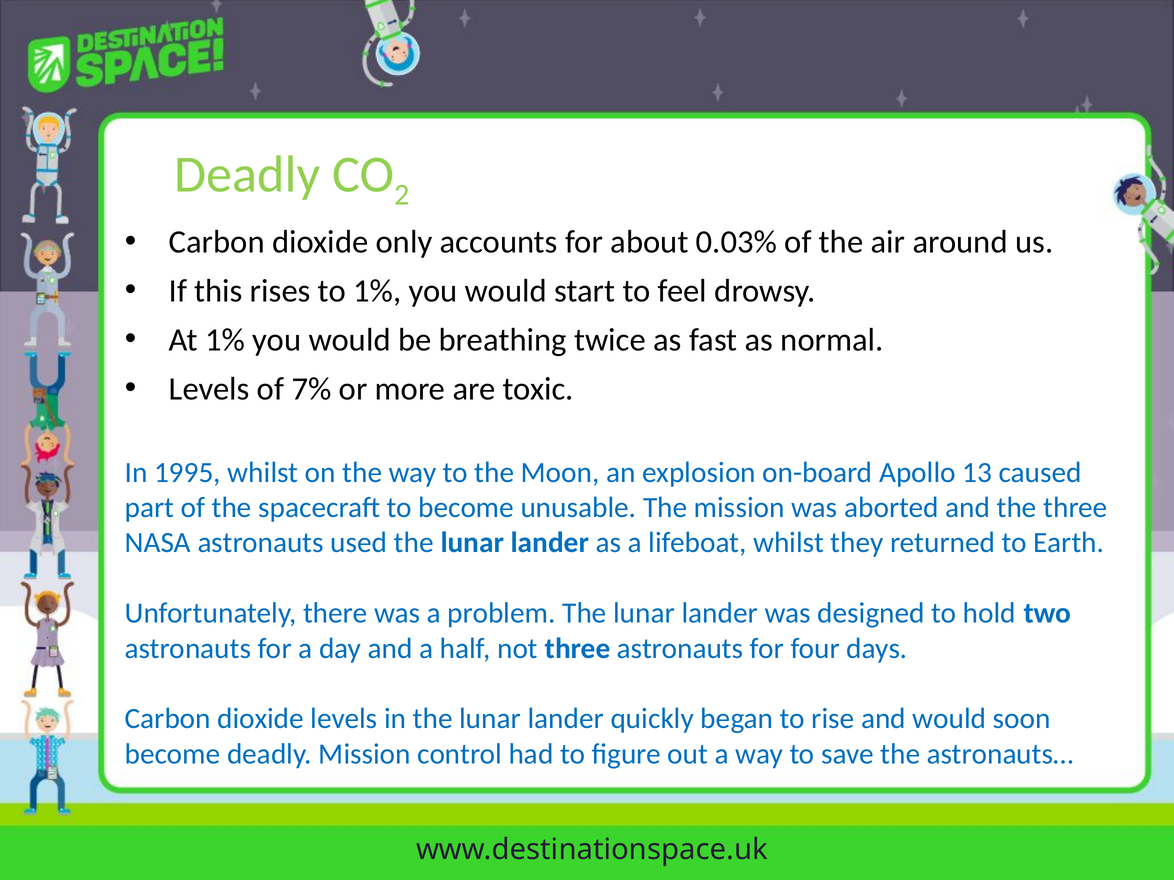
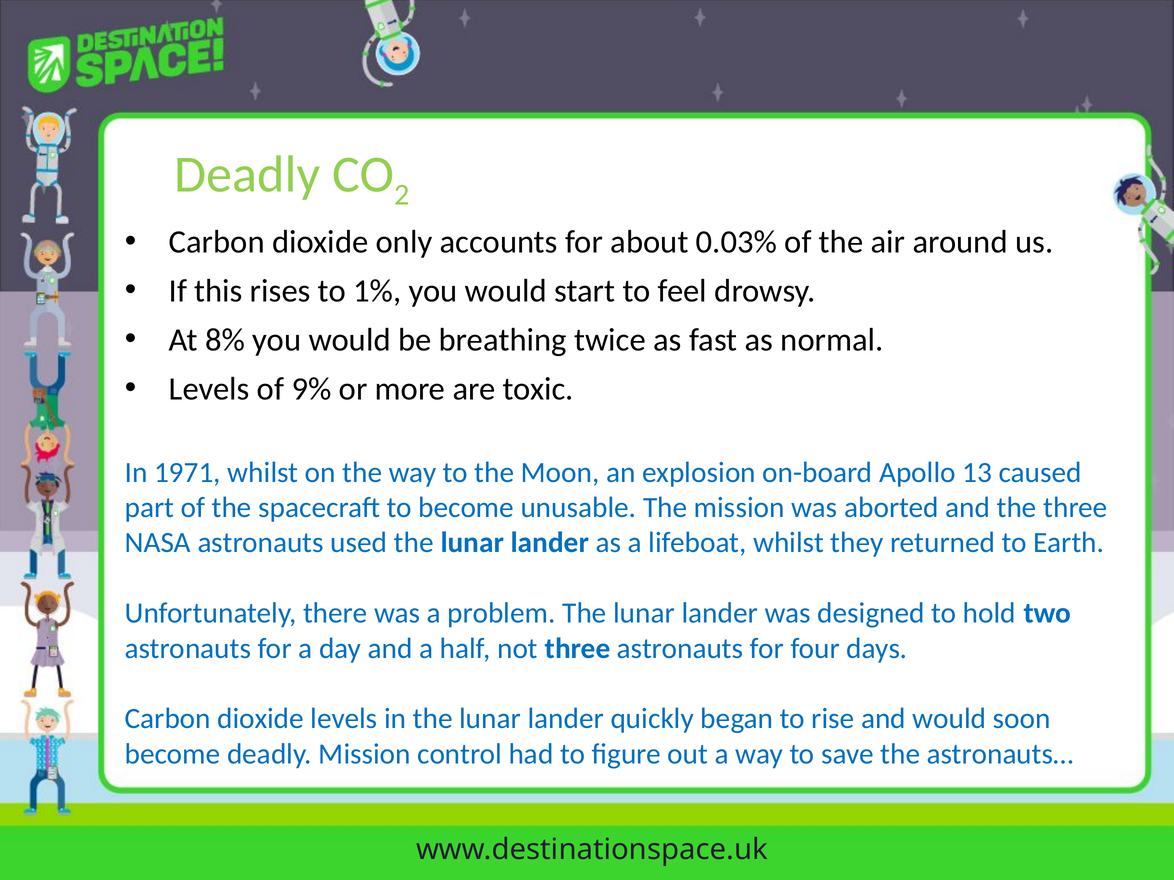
At 1%: 1% -> 8% (225, 340)
7%: 7% -> 9% (311, 389)
1995: 1995 -> 1971 (187, 473)
